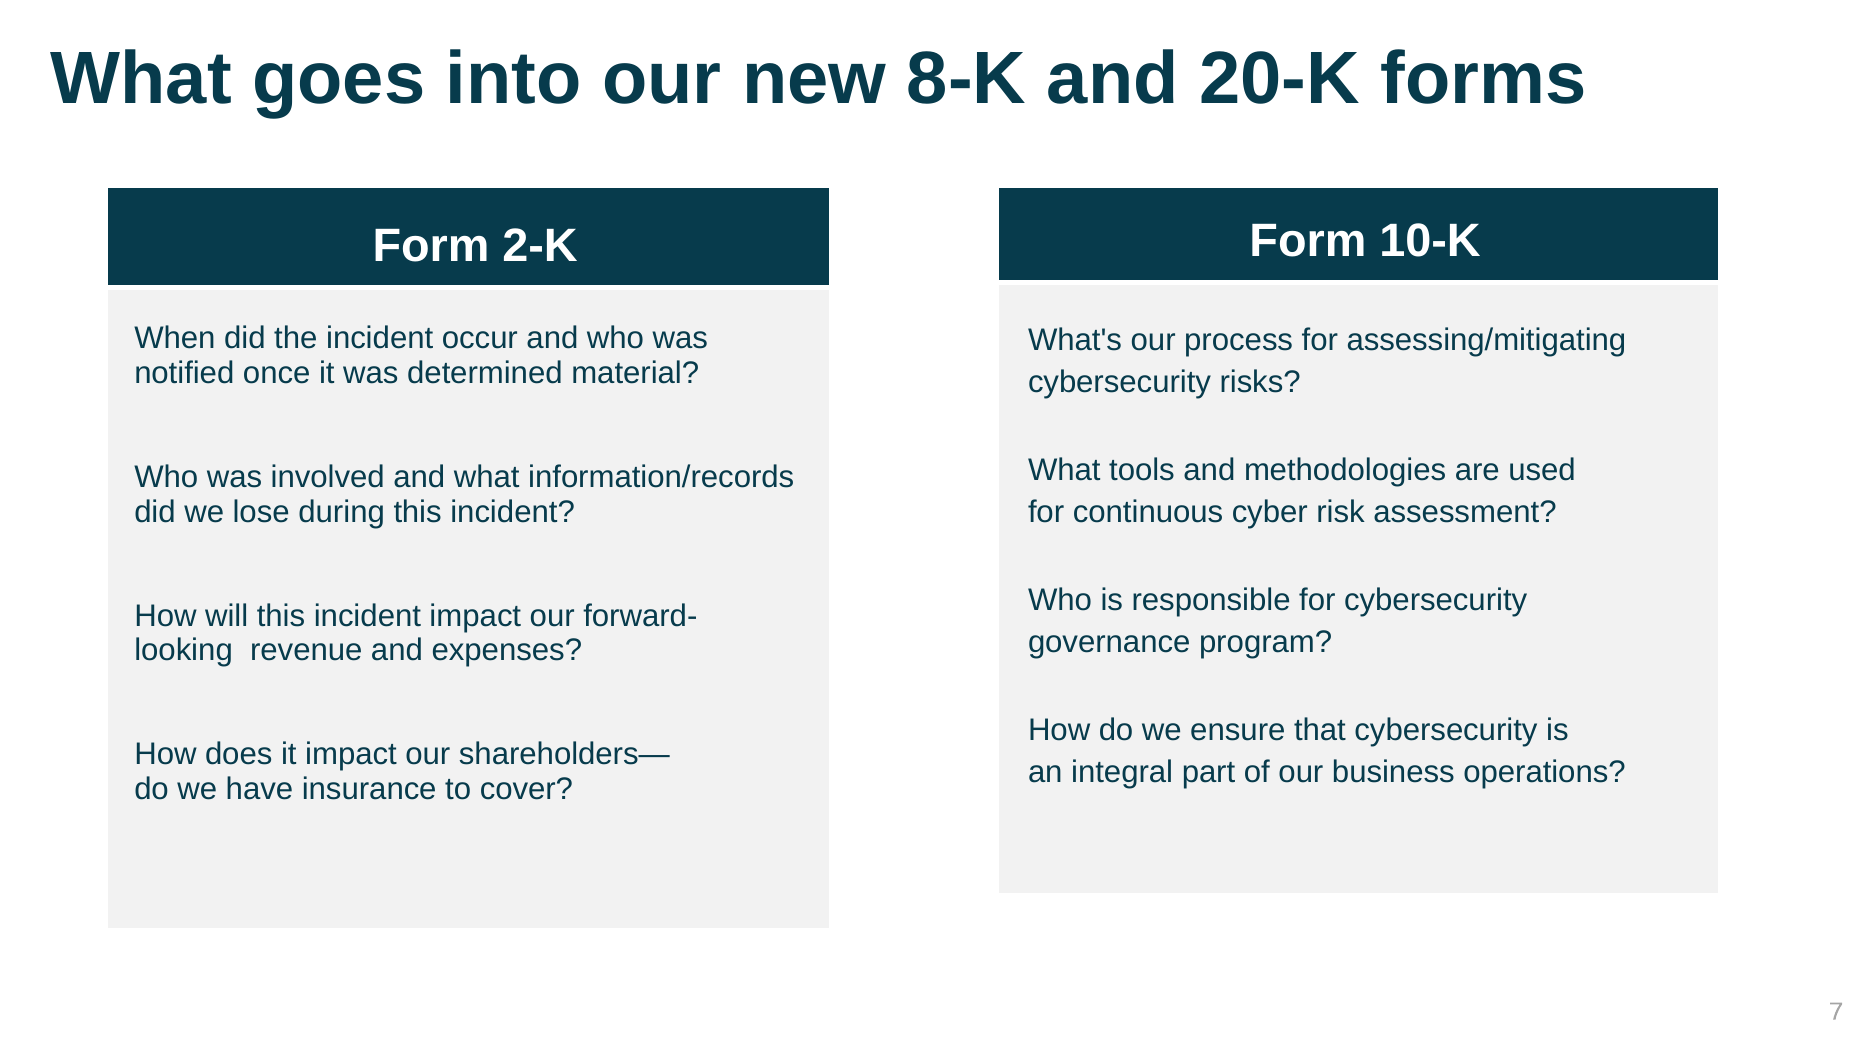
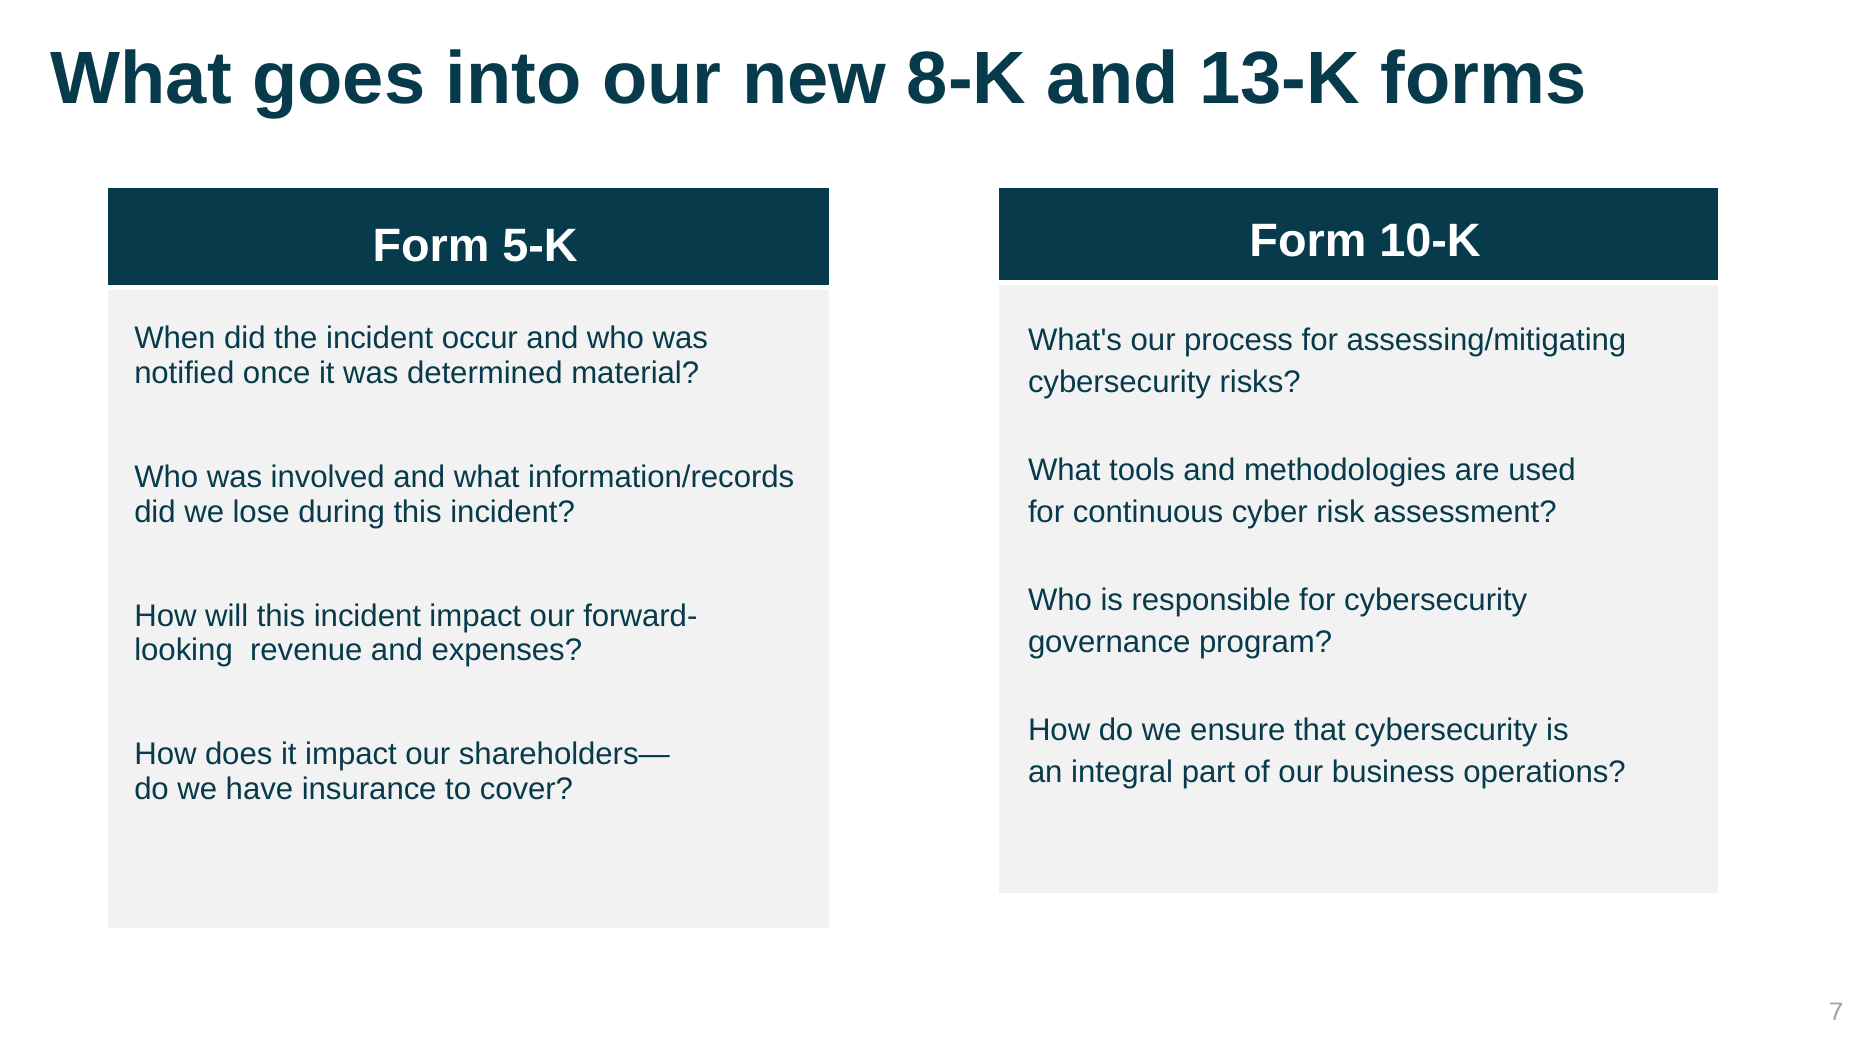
20-K: 20-K -> 13-K (1280, 79)
2-K: 2-K -> 5-K (540, 246)
